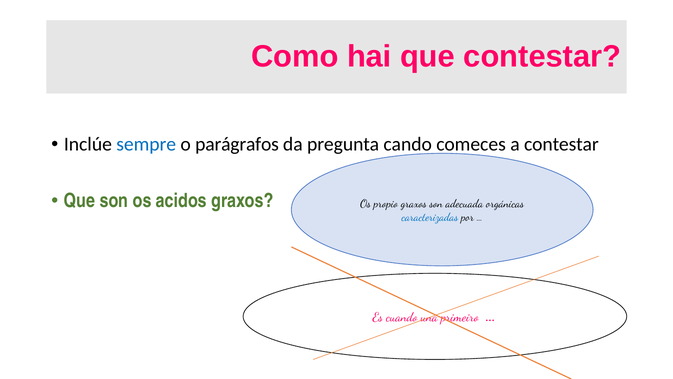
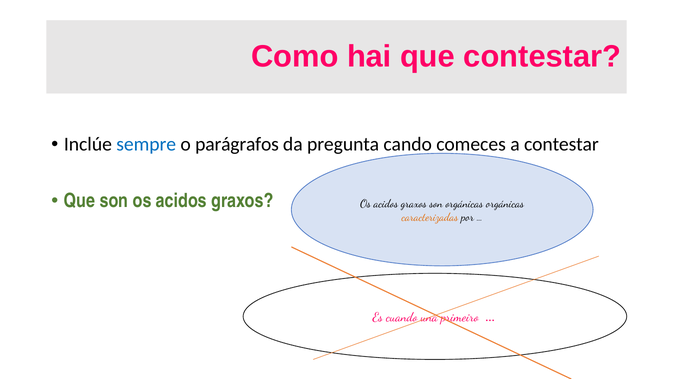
graxos Os propio: propio -> acidos (386, 203)
son adecuada: adecuada -> orgánicas (464, 203)
caracterizadas colour: blue -> orange (430, 217)
